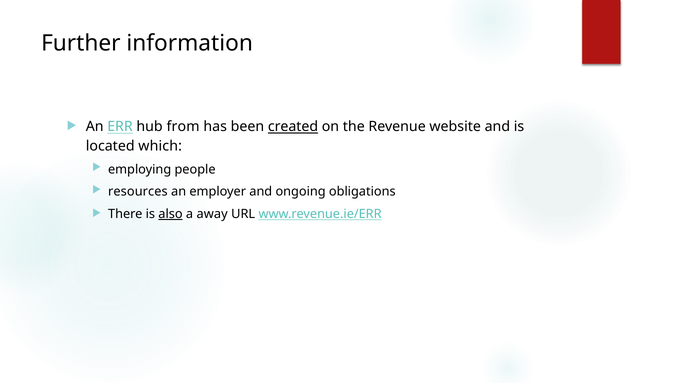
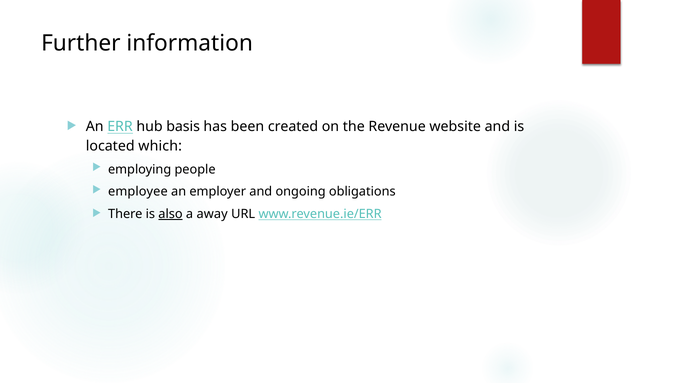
from: from -> basis (183, 127)
created underline: present -> none (293, 127)
resources: resources -> employee (138, 191)
